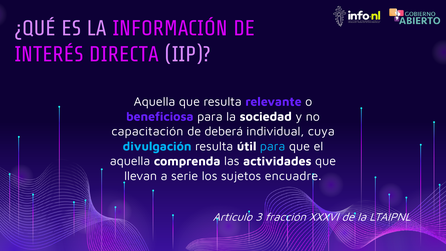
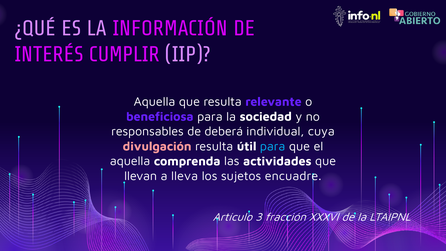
DIRECTA: DIRECTA -> CUMPLIR (124, 54)
capacitación: capacitación -> responsables (147, 131)
divulgación colour: light blue -> pink (157, 146)
serie: serie -> lleva (185, 176)
